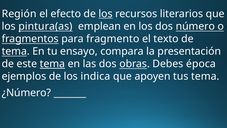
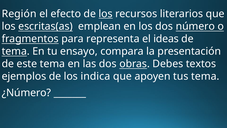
pintura(as: pintura(as -> escritas(as (45, 26)
fragmento: fragmento -> representa (113, 39)
texto: texto -> ideas (166, 39)
tema underline: present -> none (52, 64)
época: época -> textos (201, 64)
